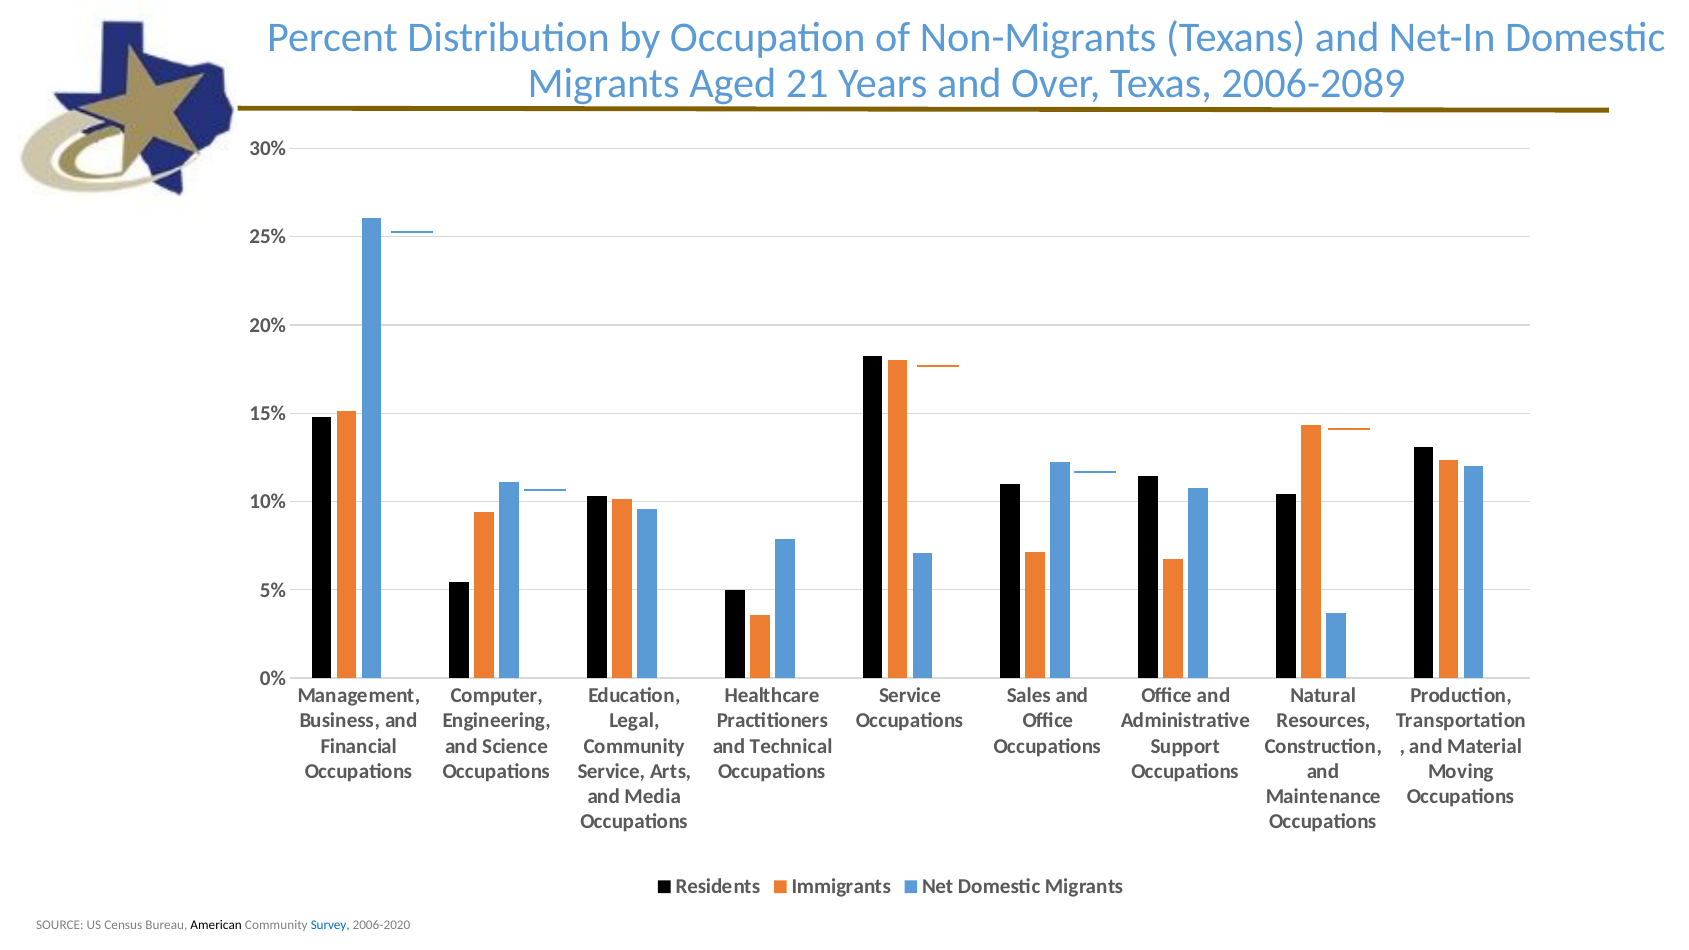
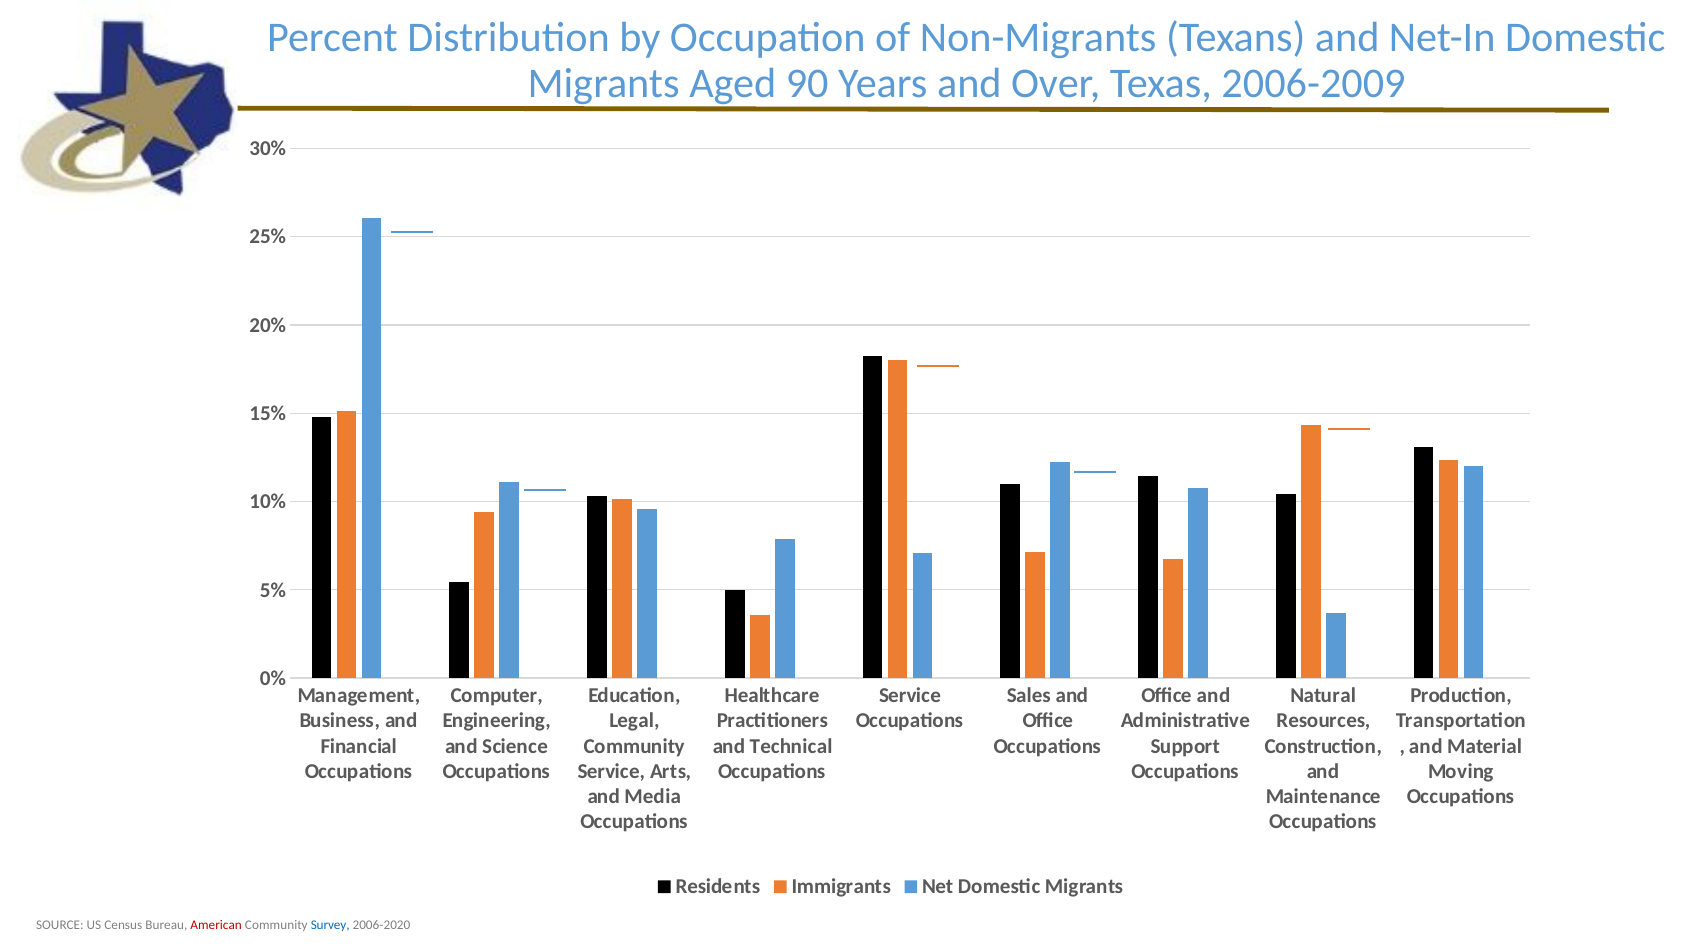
21: 21 -> 90 (807, 83)
2006-2089: 2006-2089 -> 2006-2009 (1314, 83)
American colour: black -> red (216, 925)
